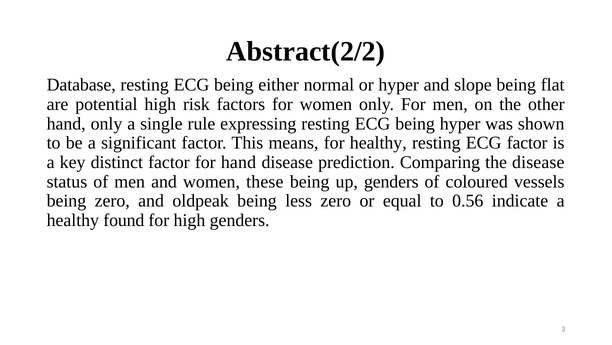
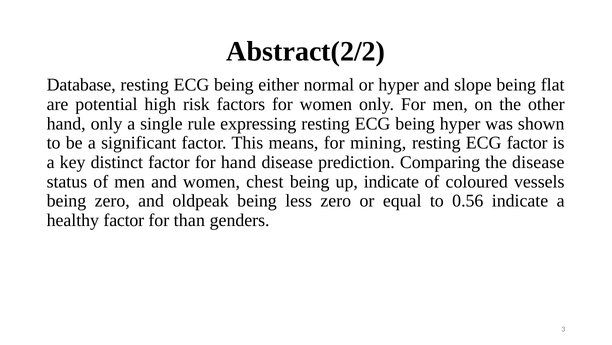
for healthy: healthy -> mining (378, 143)
these: these -> chest (265, 181)
up genders: genders -> indicate (391, 181)
healthy found: found -> factor (124, 220)
for high: high -> than (189, 220)
